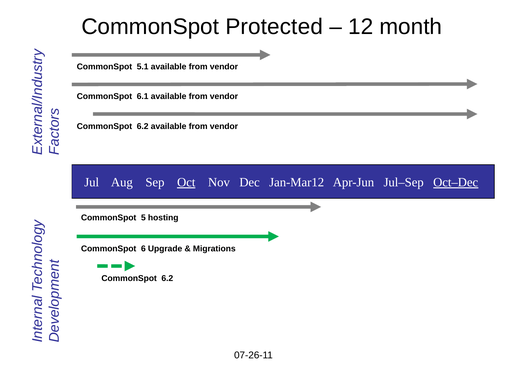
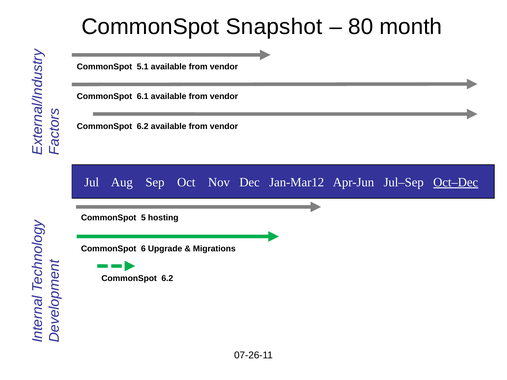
Protected: Protected -> Snapshot (274, 27)
12: 12 -> 80 (361, 27)
Oct underline: present -> none (186, 183)
